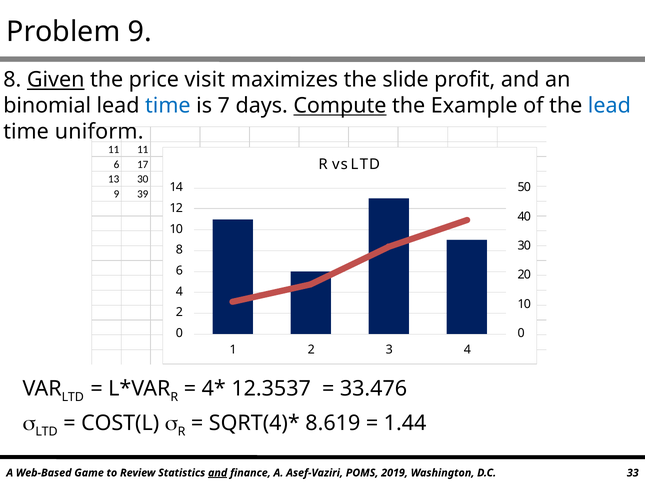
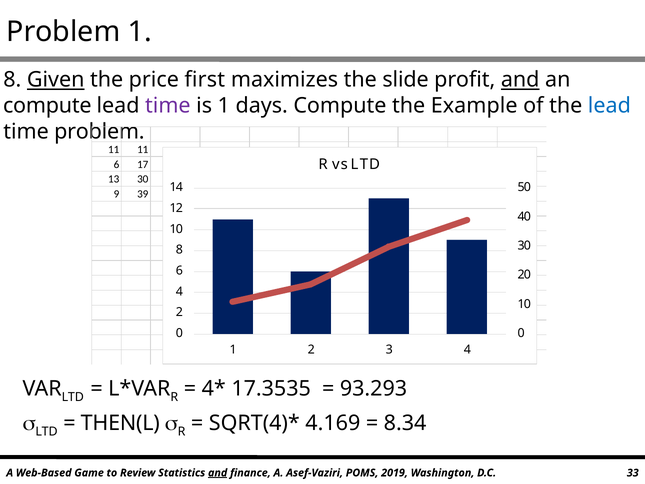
Problem 9: 9 -> 1 (140, 32)
visit: visit -> first (205, 80)
and underline: none -> present (520, 80)
binomial: binomial -> compute (47, 106)
time colour: blue -> purple (168, 106)
is 7: 7 -> 1 (224, 106)
Compute underline: present -> none (340, 106)
time uniform: uniform -> problem (99, 131)
12.3537: 12.3537 -> 17.3535 (271, 388)
33.476: 33.476 -> 93.293 (373, 388)
COST(L: COST(L -> THEN(L (120, 423)
8.619: 8.619 -> 4.169 (333, 423)
1.44: 1.44 -> 8.34 (405, 423)
